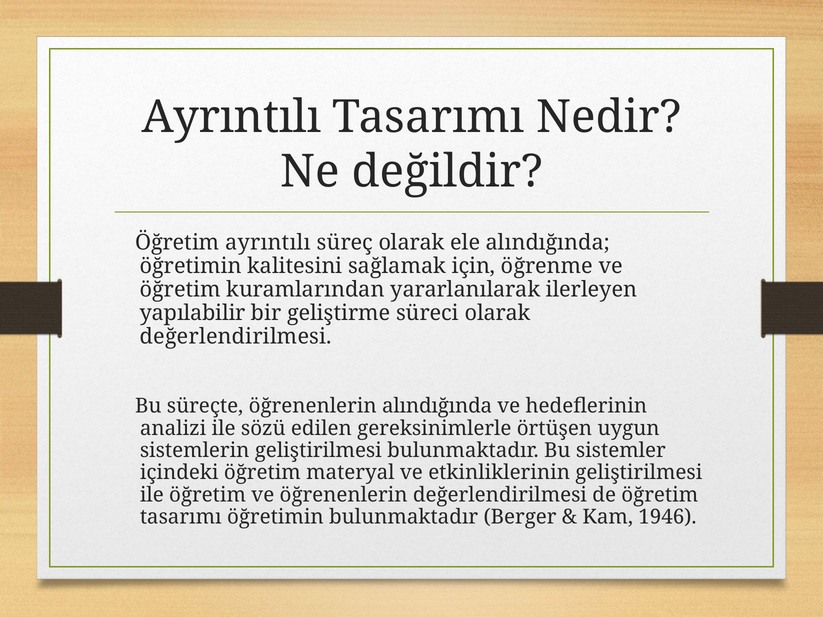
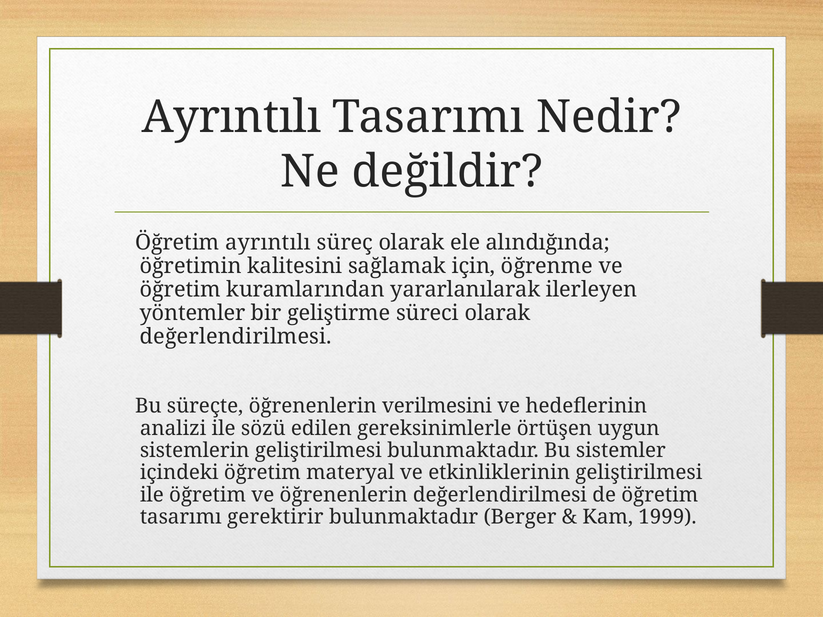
yapılabilir: yapılabilir -> yöntemler (193, 313)
öğrenenlerin alındığında: alındığında -> verilmesini (437, 406)
tasarımı öğretimin: öğretimin -> gerektirir (275, 517)
1946: 1946 -> 1999 (667, 517)
